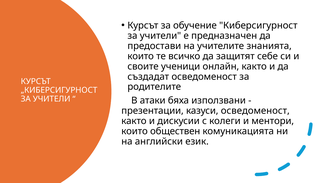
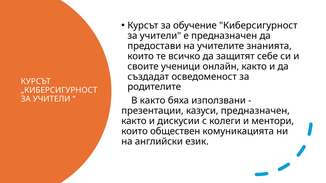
В атаки: атаки -> както (153, 101)
казуси осведоменост: осведоменост -> предназначен (255, 111)
